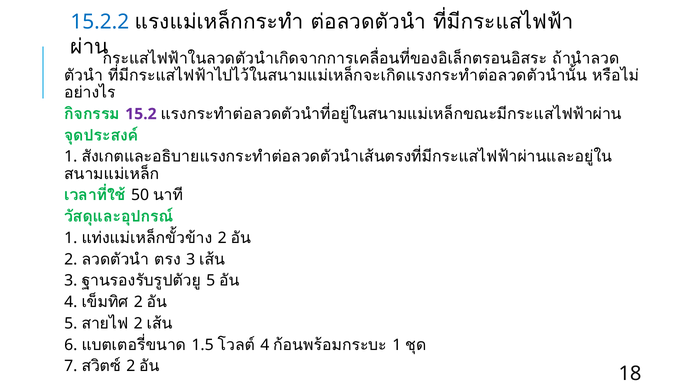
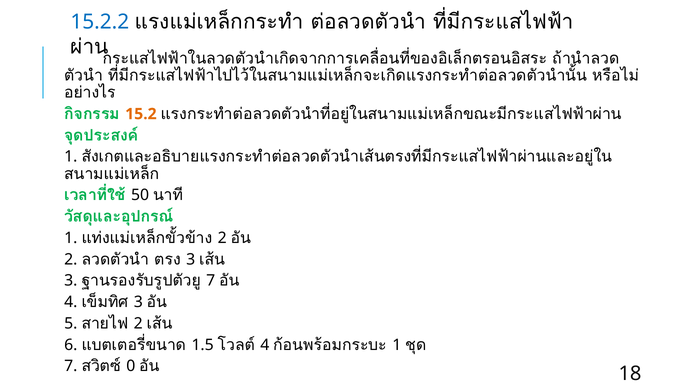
15.2 colour: purple -> orange (141, 114)
5: 5 -> 7 (211, 281)
2: 2 -> 3 (138, 302)
2: 2 -> 0 (131, 366)
